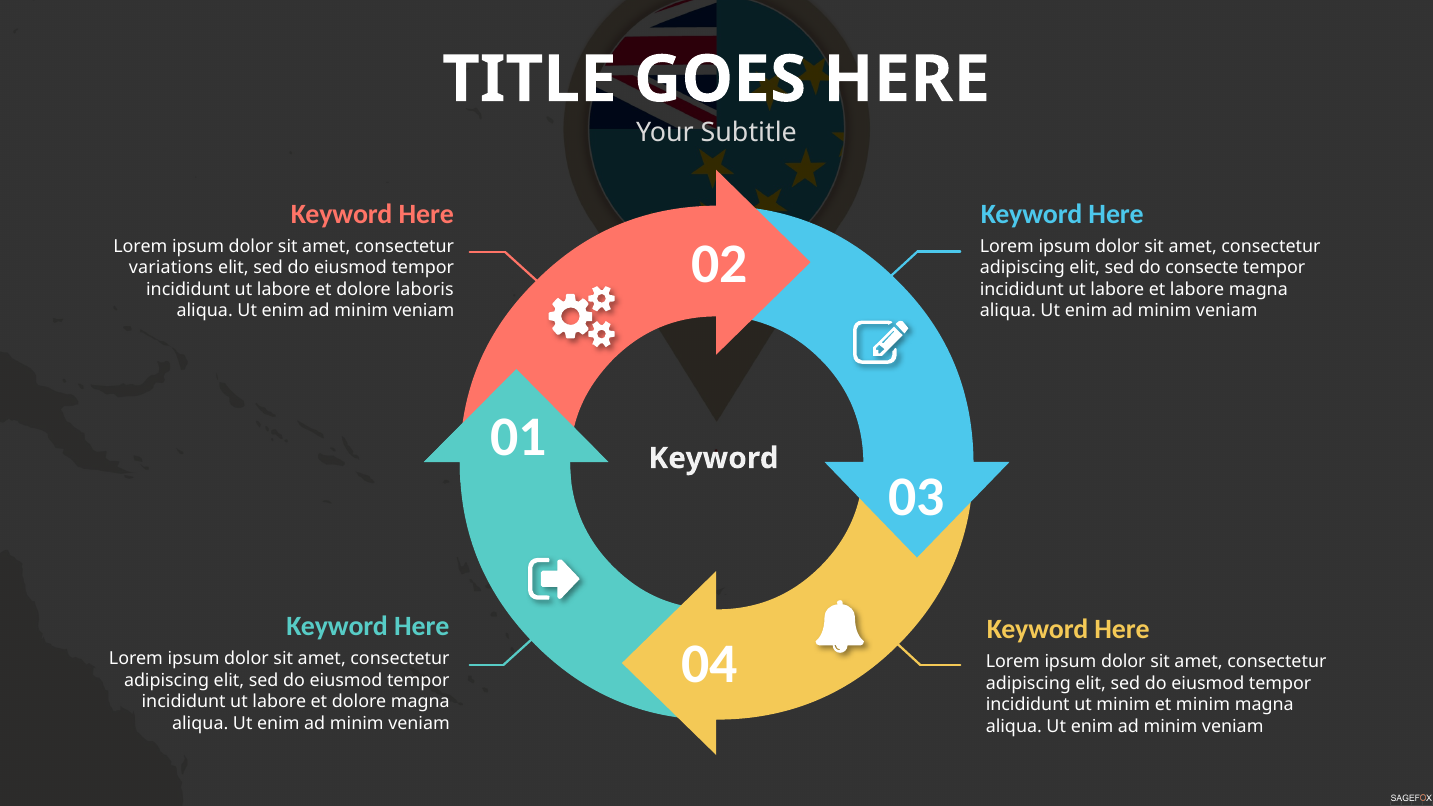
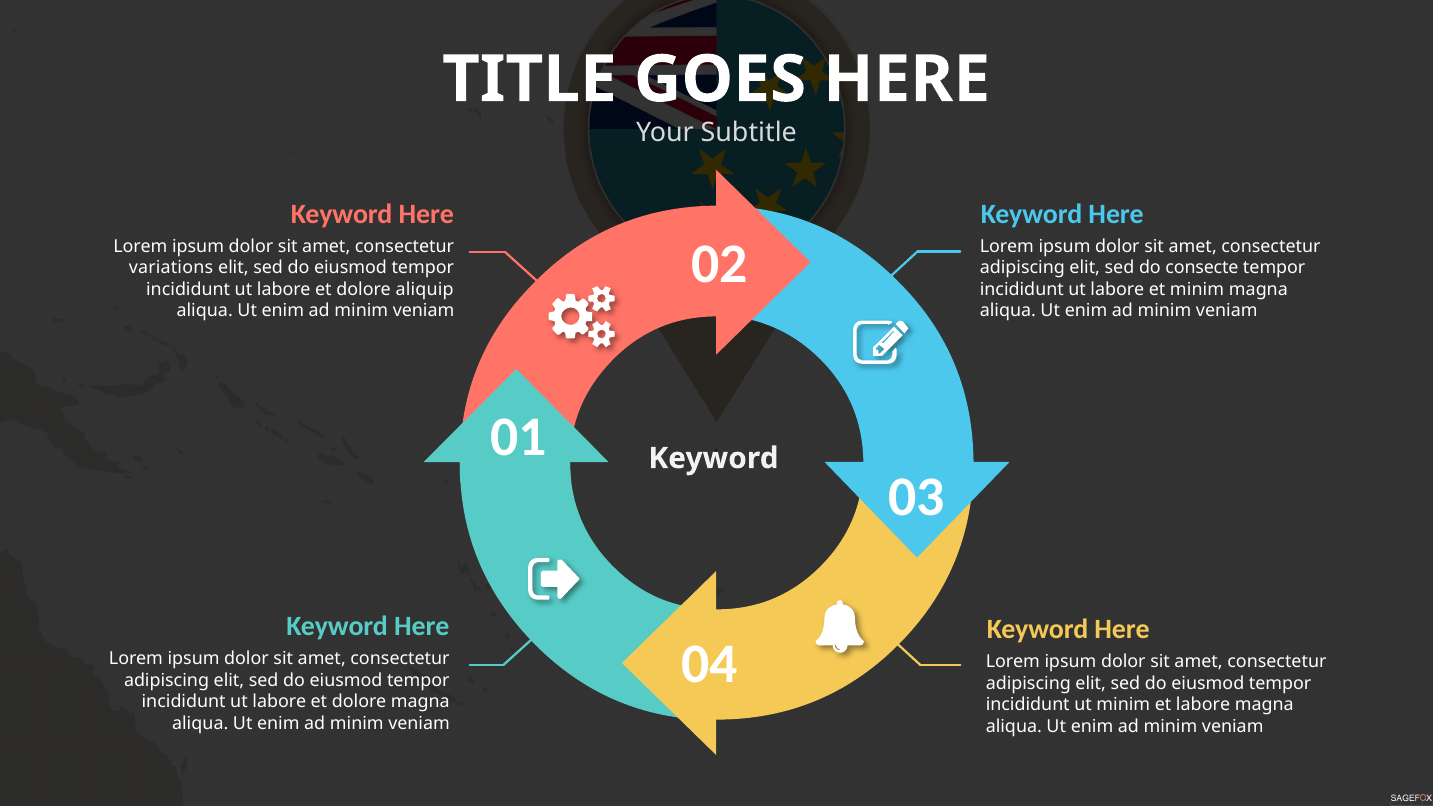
laboris: laboris -> aliquip (425, 290)
et labore: labore -> minim (1197, 290)
et minim: minim -> labore (1203, 705)
